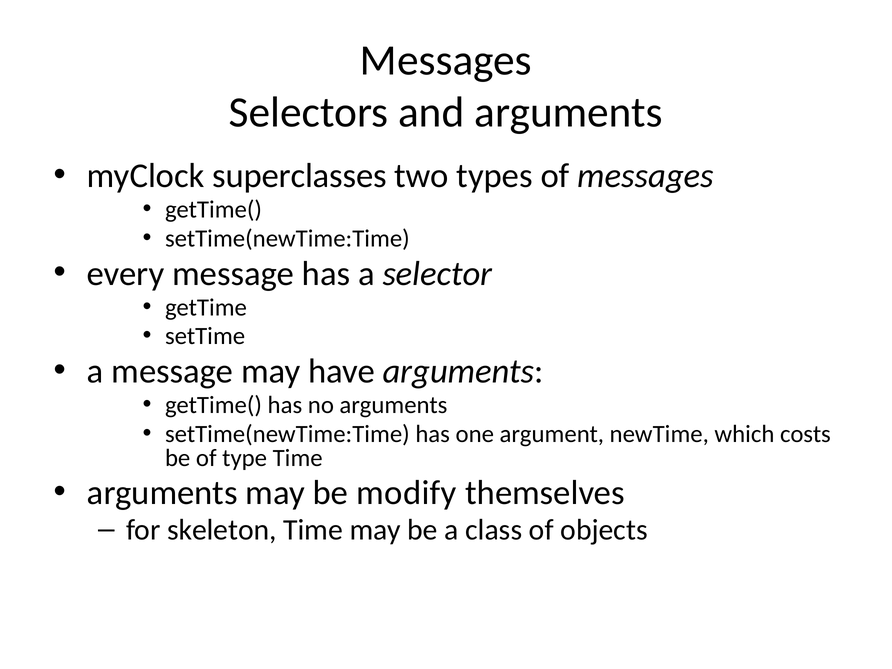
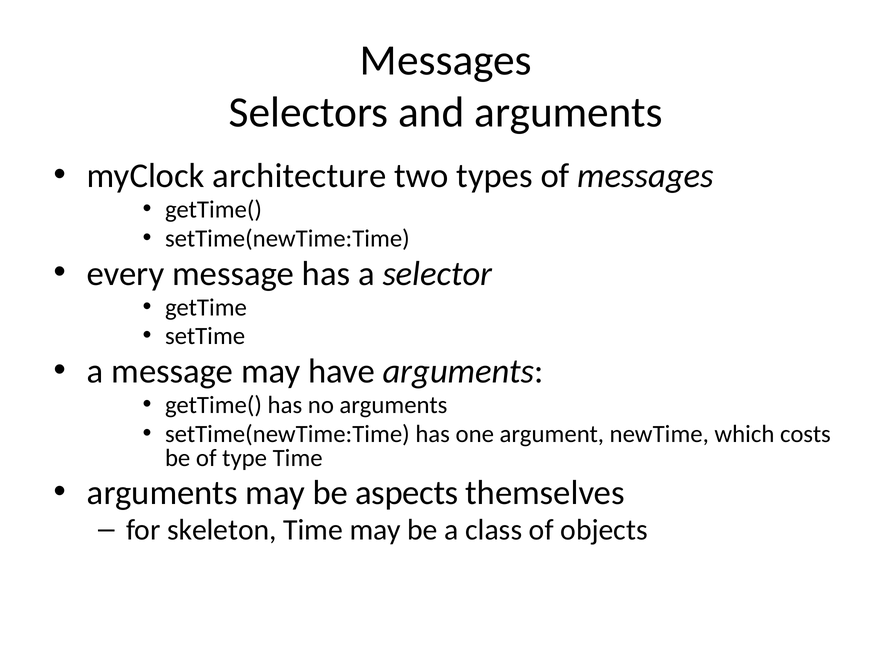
superclasses: superclasses -> architecture (299, 176)
modify: modify -> aspects (407, 493)
